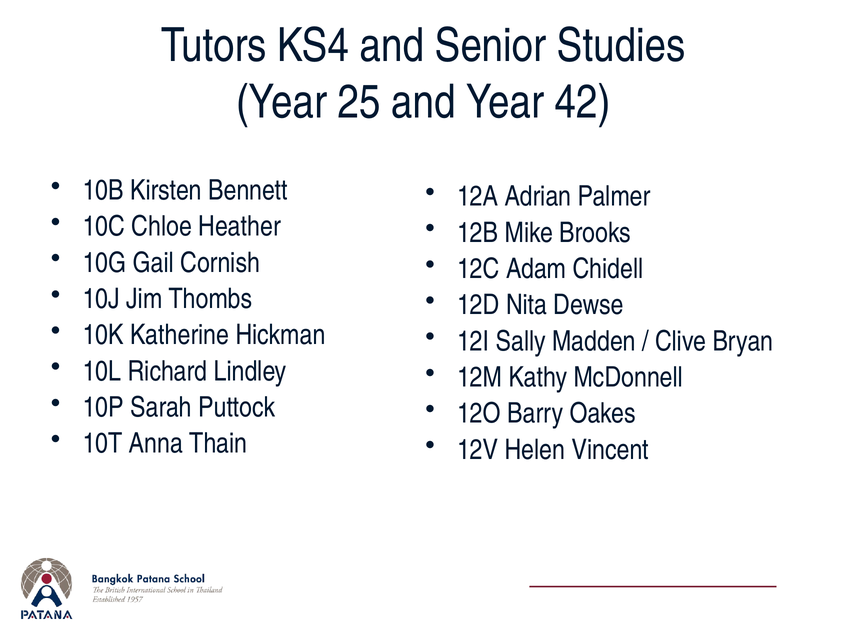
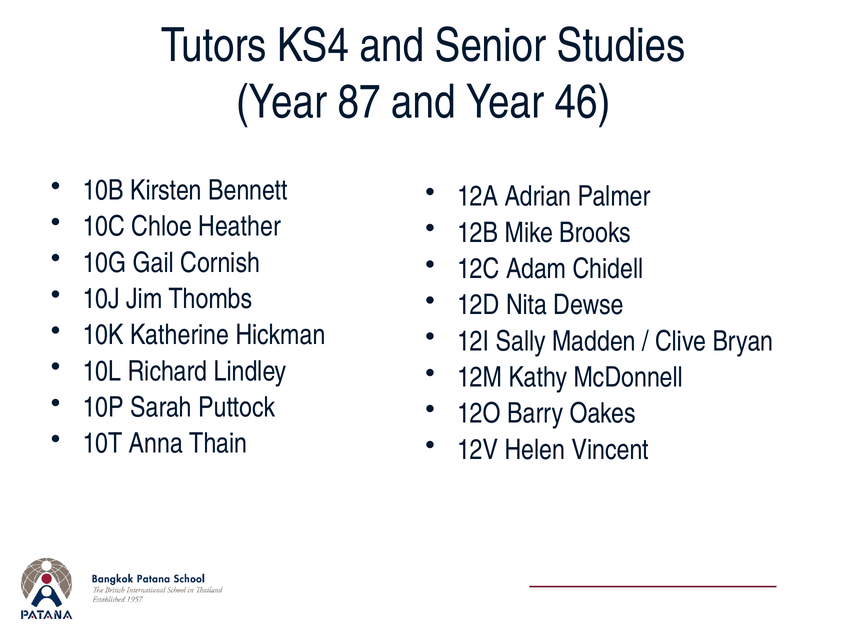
25: 25 -> 87 (359, 102)
42: 42 -> 46 (583, 102)
